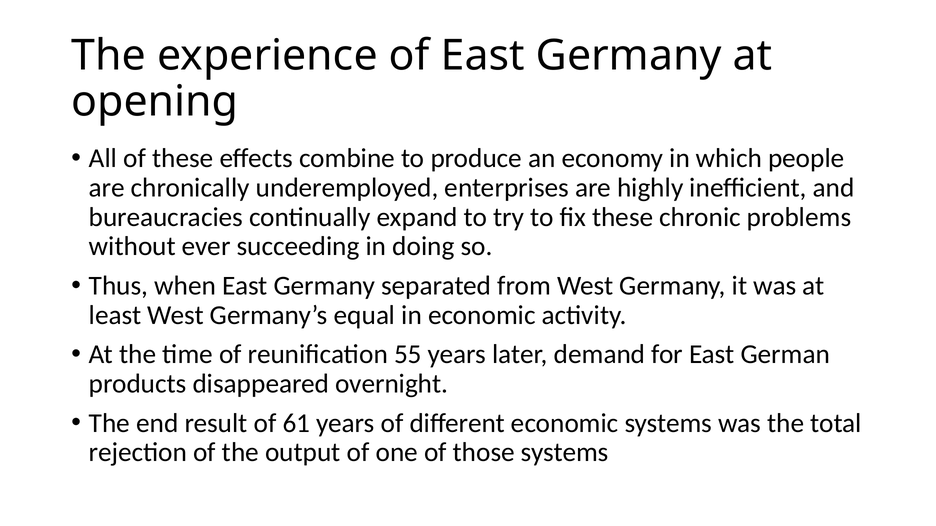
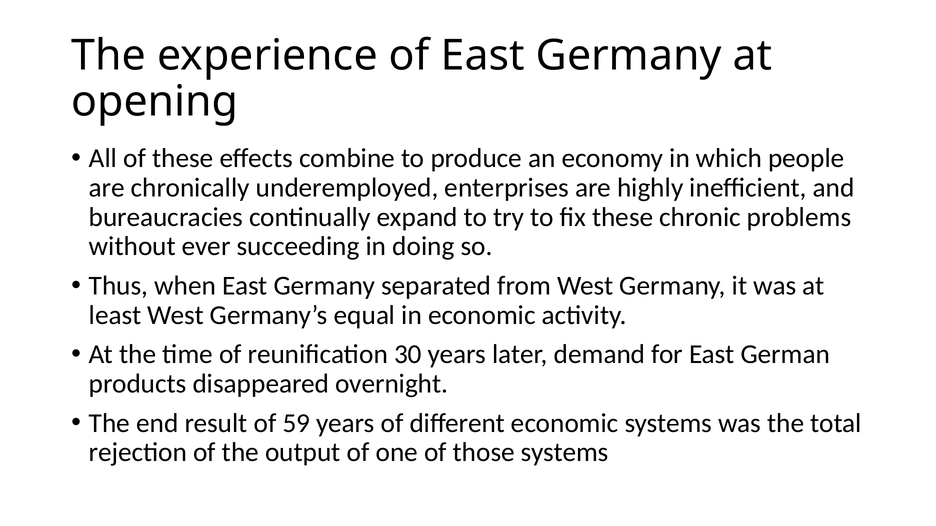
55: 55 -> 30 (408, 355)
61: 61 -> 59 (296, 423)
